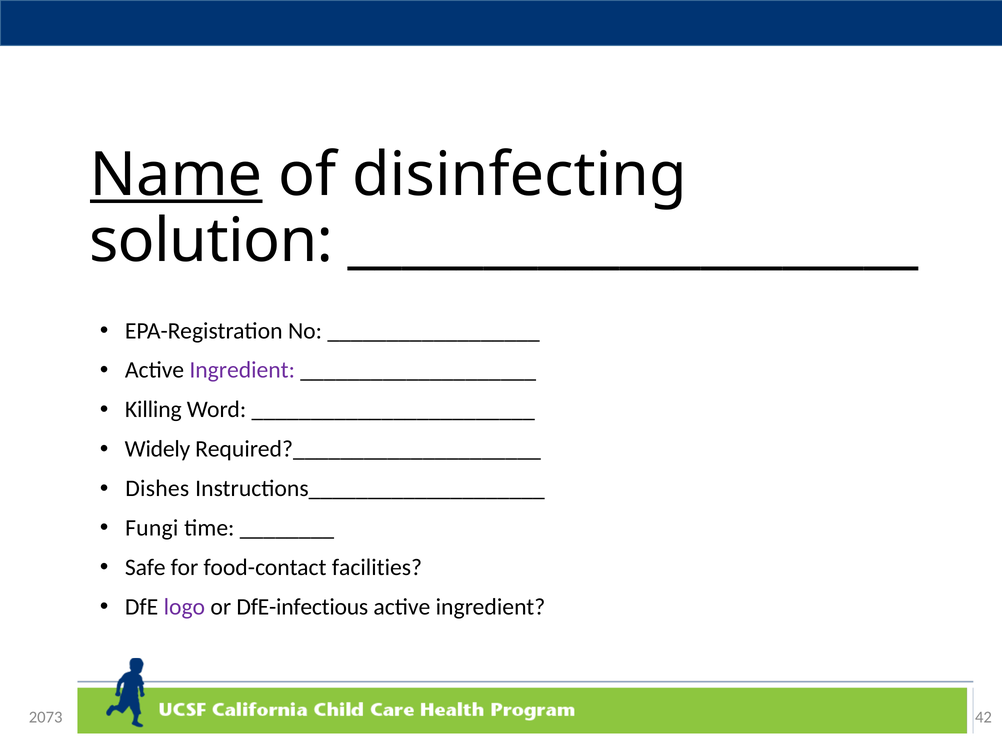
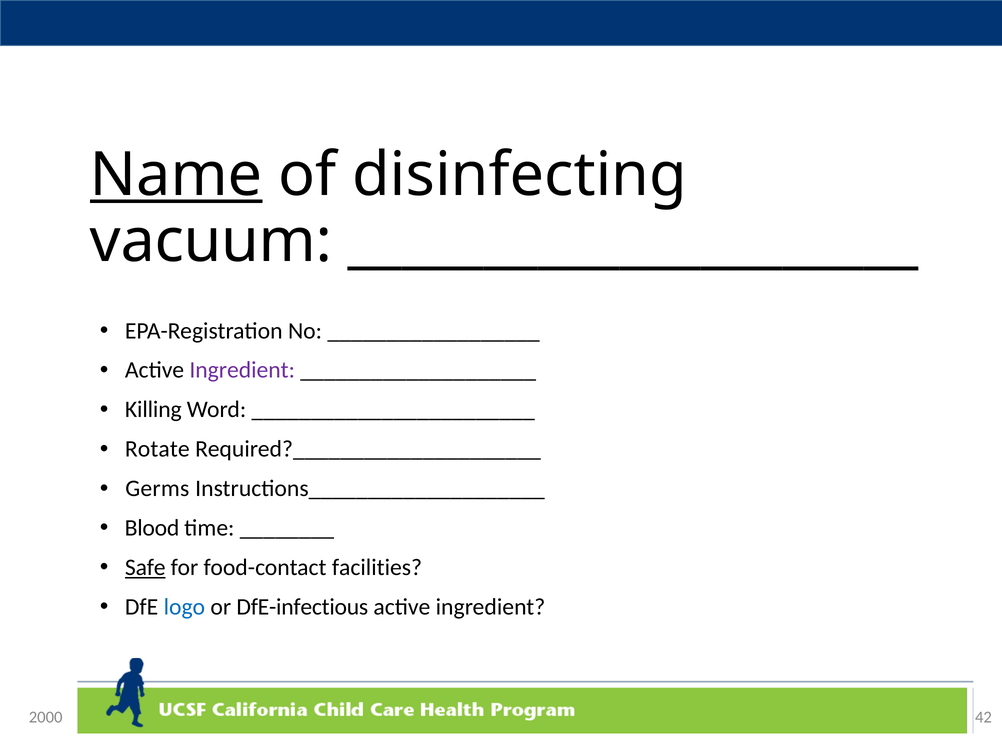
solution: solution -> vacuum (211, 241)
Widely: Widely -> Rotate (157, 449)
Dishes: Dishes -> Germs (157, 489)
Fungi: Fungi -> Blood (152, 528)
Safe underline: none -> present (145, 568)
logo colour: purple -> blue (184, 607)
2073: 2073 -> 2000 (46, 718)
